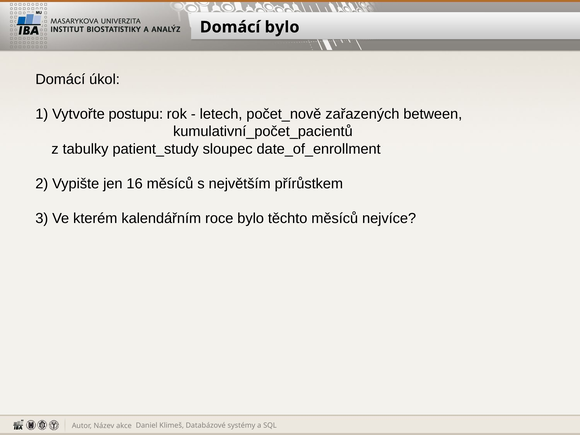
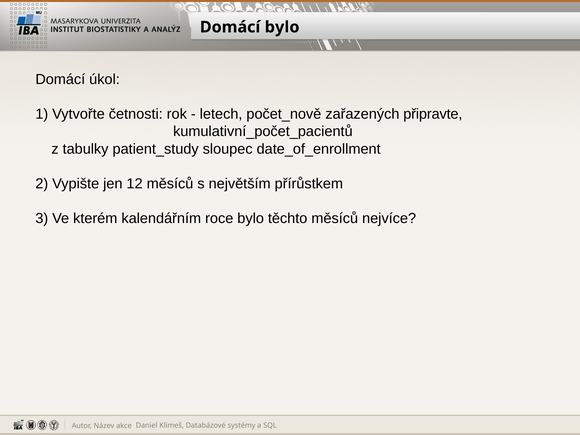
postupu: postupu -> četnosti (136, 114)
between: between -> připravte (433, 114)
16: 16 -> 12 (135, 184)
